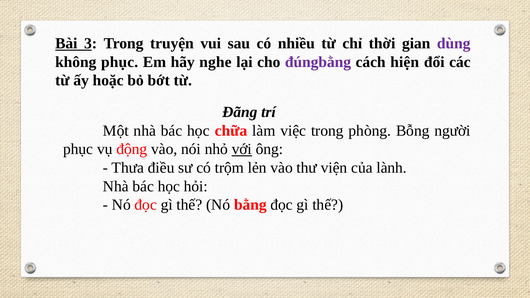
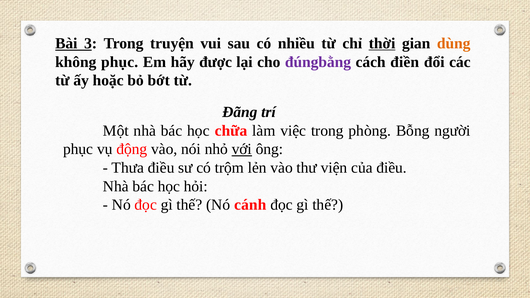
thời underline: none -> present (382, 43)
dùng colour: purple -> orange (454, 43)
nghe: nghe -> được (216, 62)
hiện: hiện -> điền (405, 62)
của lành: lành -> điều (392, 168)
bằng: bằng -> cánh (250, 205)
